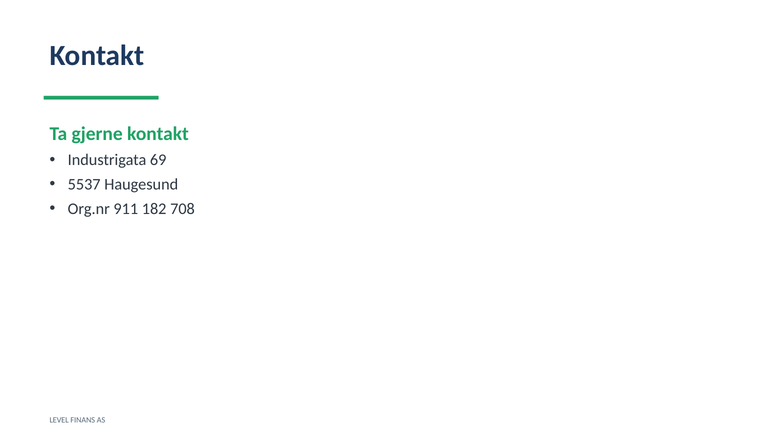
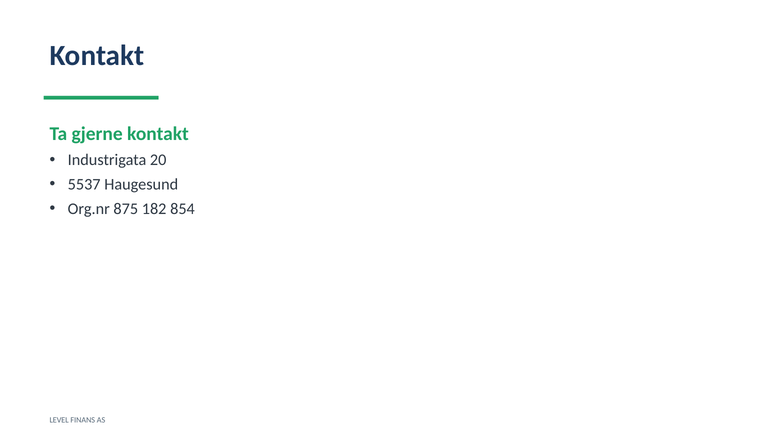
69: 69 -> 20 (158, 160)
911: 911 -> 875 (126, 209)
708: 708 -> 854 (182, 209)
